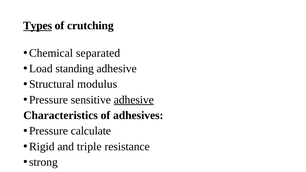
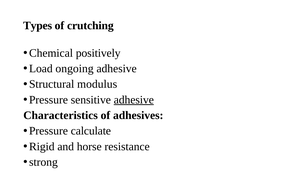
Types underline: present -> none (38, 26)
separated: separated -> positively (98, 53)
standing: standing -> ongoing (75, 69)
triple: triple -> horse (89, 147)
